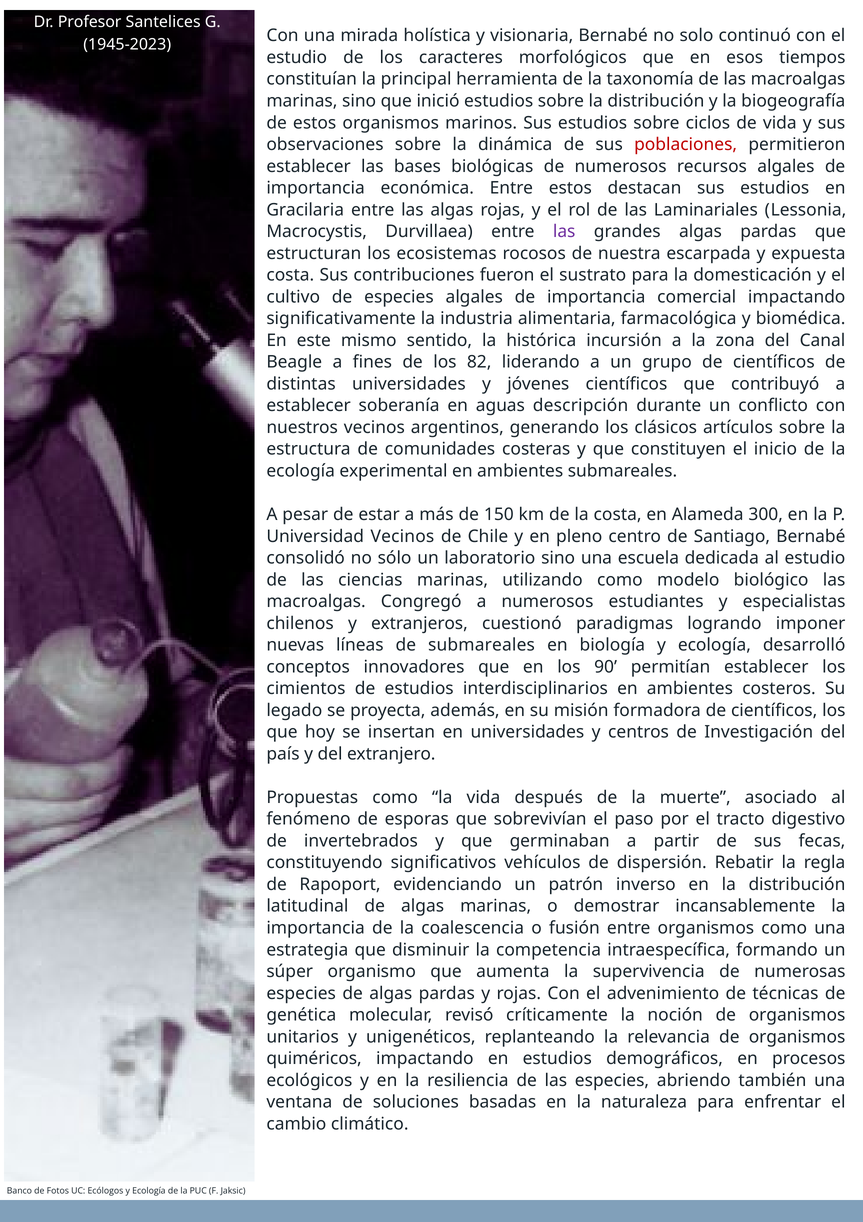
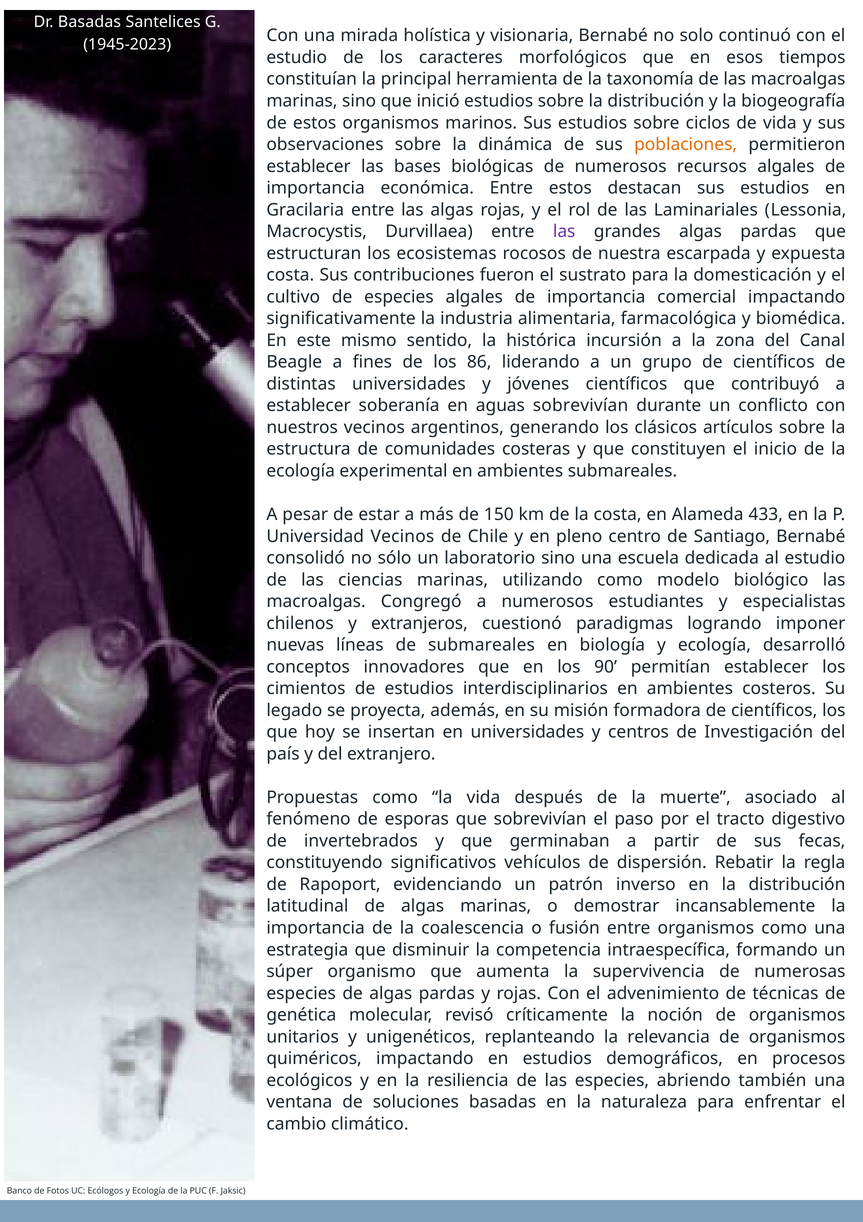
Dr Profesor: Profesor -> Basadas (89, 22)
poblaciones colour: red -> orange (686, 144)
82: 82 -> 86 (479, 362)
aguas descripción: descripción -> sobrevivían (581, 405)
300: 300 -> 433 (766, 514)
